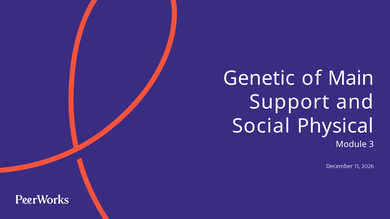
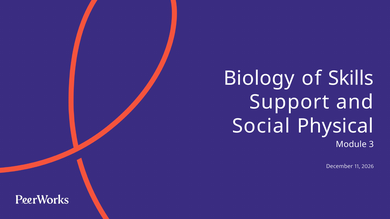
Genetic: Genetic -> Biology (259, 78)
Main: Main -> Skills (351, 78)
